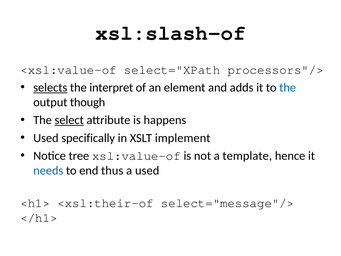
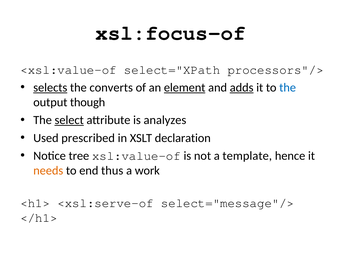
xsl:slash-of: xsl:slash-of -> xsl:focus-of (170, 33)
interpret: interpret -> converts (111, 87)
element underline: none -> present (185, 87)
adds underline: none -> present (242, 87)
happens: happens -> analyzes (165, 120)
specifically: specifically -> prescribed (88, 138)
implement: implement -> declaration (183, 138)
needs colour: blue -> orange (48, 170)
a used: used -> work (147, 170)
<xsl:their-of: <xsl:their-of -> <xsl:serve-of (106, 203)
